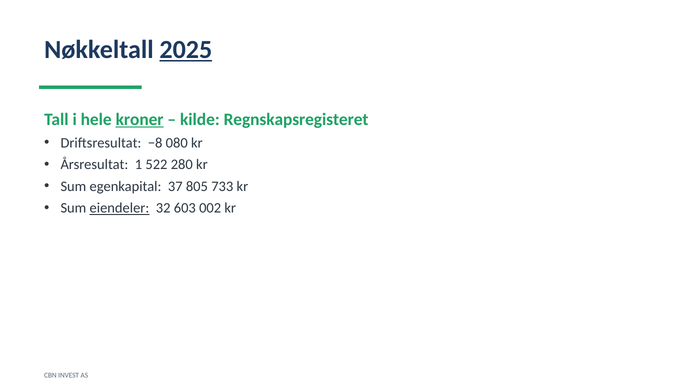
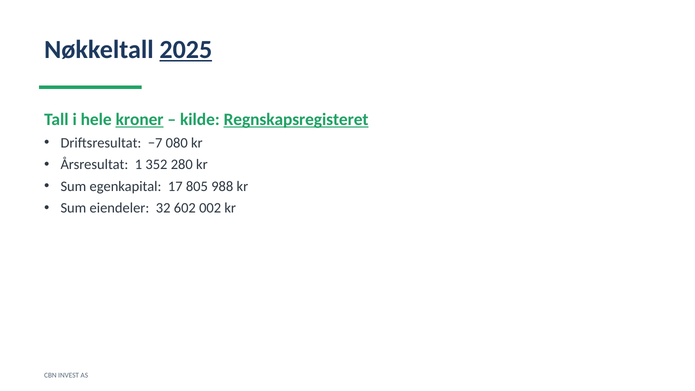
Regnskapsregisteret underline: none -> present (296, 120)
−8: −8 -> −7 (155, 143)
522: 522 -> 352 (156, 165)
37: 37 -> 17 (175, 186)
733: 733 -> 988 (222, 186)
eiendeler underline: present -> none (119, 208)
603: 603 -> 602 (185, 208)
